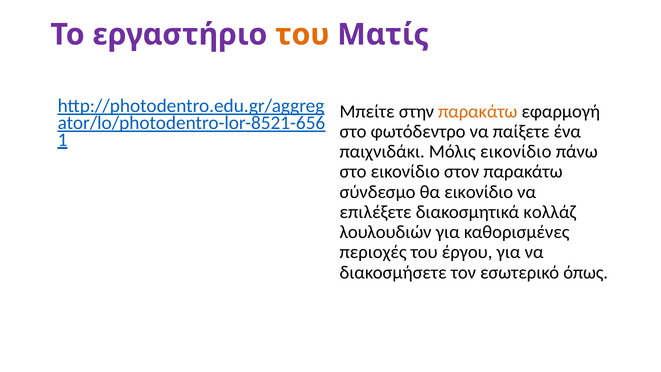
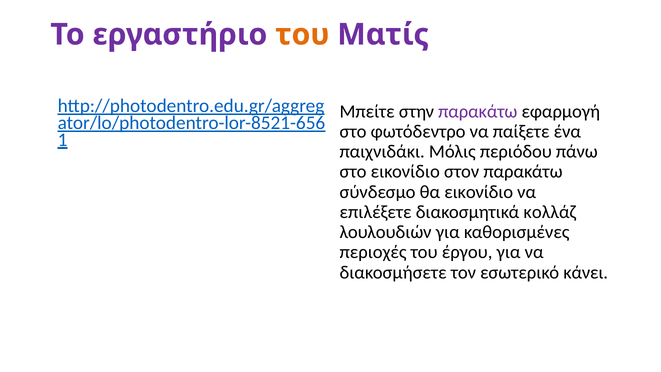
παρακάτω colour: orange -> purple (478, 111)
Μόλις εικονίδιο: εικονίδιο -> περιόδου (516, 152)
όπως: όπως -> κάνει (586, 272)
